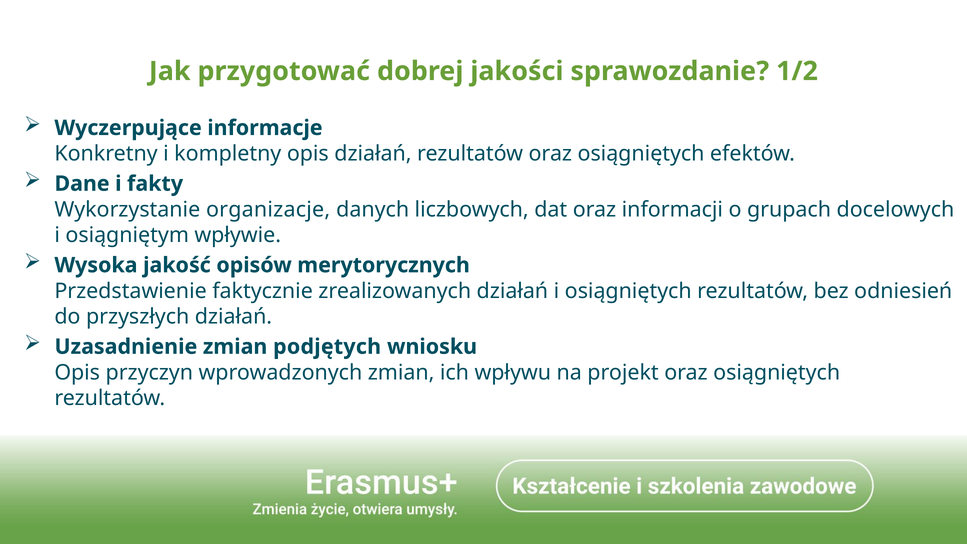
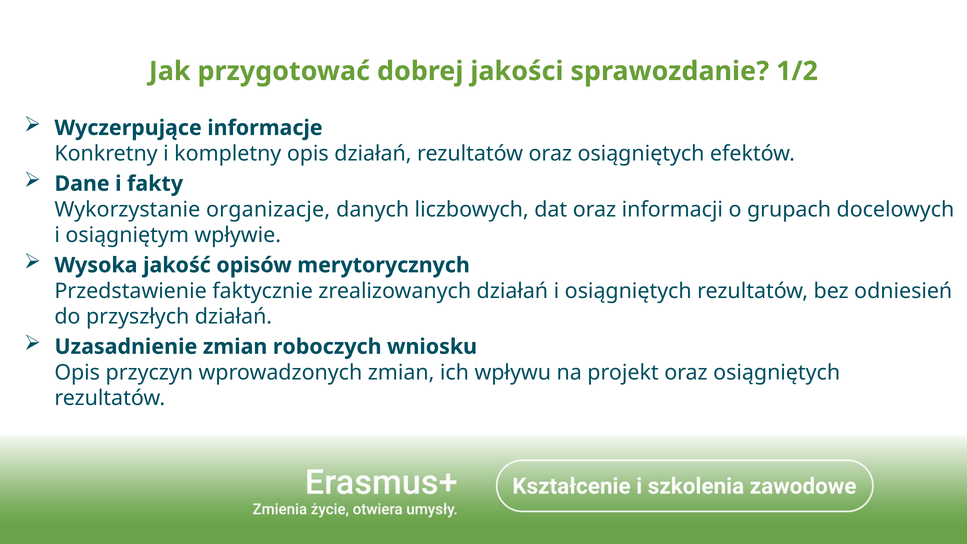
podjętych: podjętych -> roboczych (327, 347)
